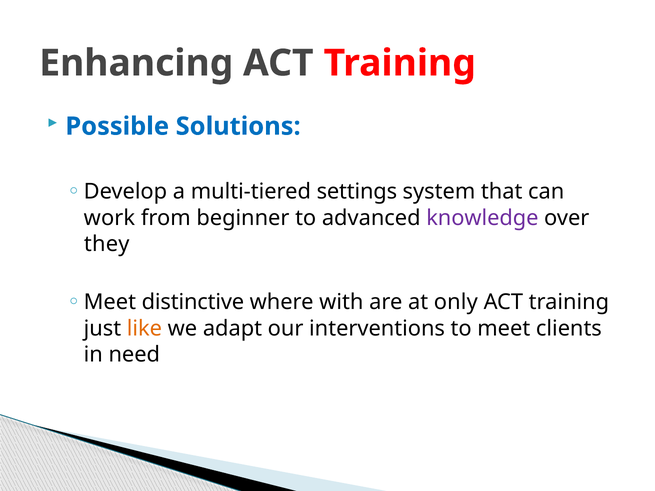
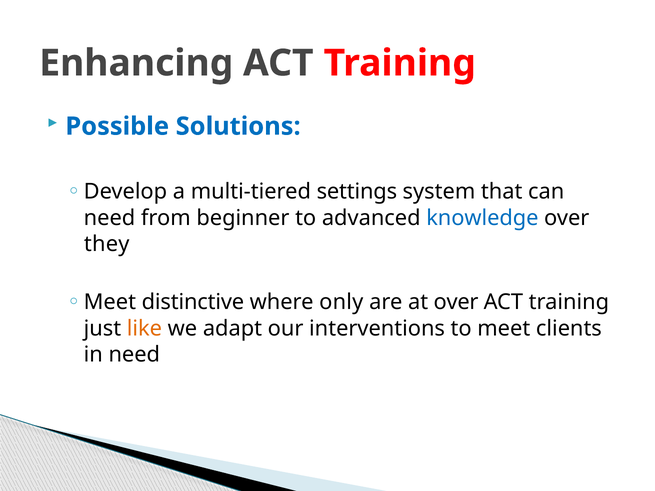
work: work -> need (109, 218)
knowledge colour: purple -> blue (482, 218)
with: with -> only (341, 302)
at only: only -> over (456, 302)
